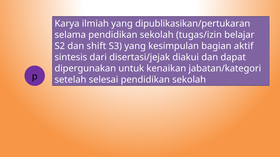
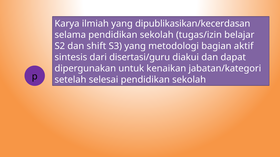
dipublikasikan/pertukaran: dipublikasikan/pertukaran -> dipublikasikan/kecerdasan (193, 24)
kesimpulan: kesimpulan -> metodologi (174, 46)
disertasi/jejak: disertasi/jejak -> disertasi/guru (140, 57)
